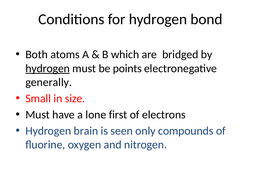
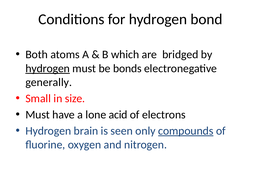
points: points -> bonds (127, 69)
first: first -> acid (118, 115)
compounds underline: none -> present (186, 131)
